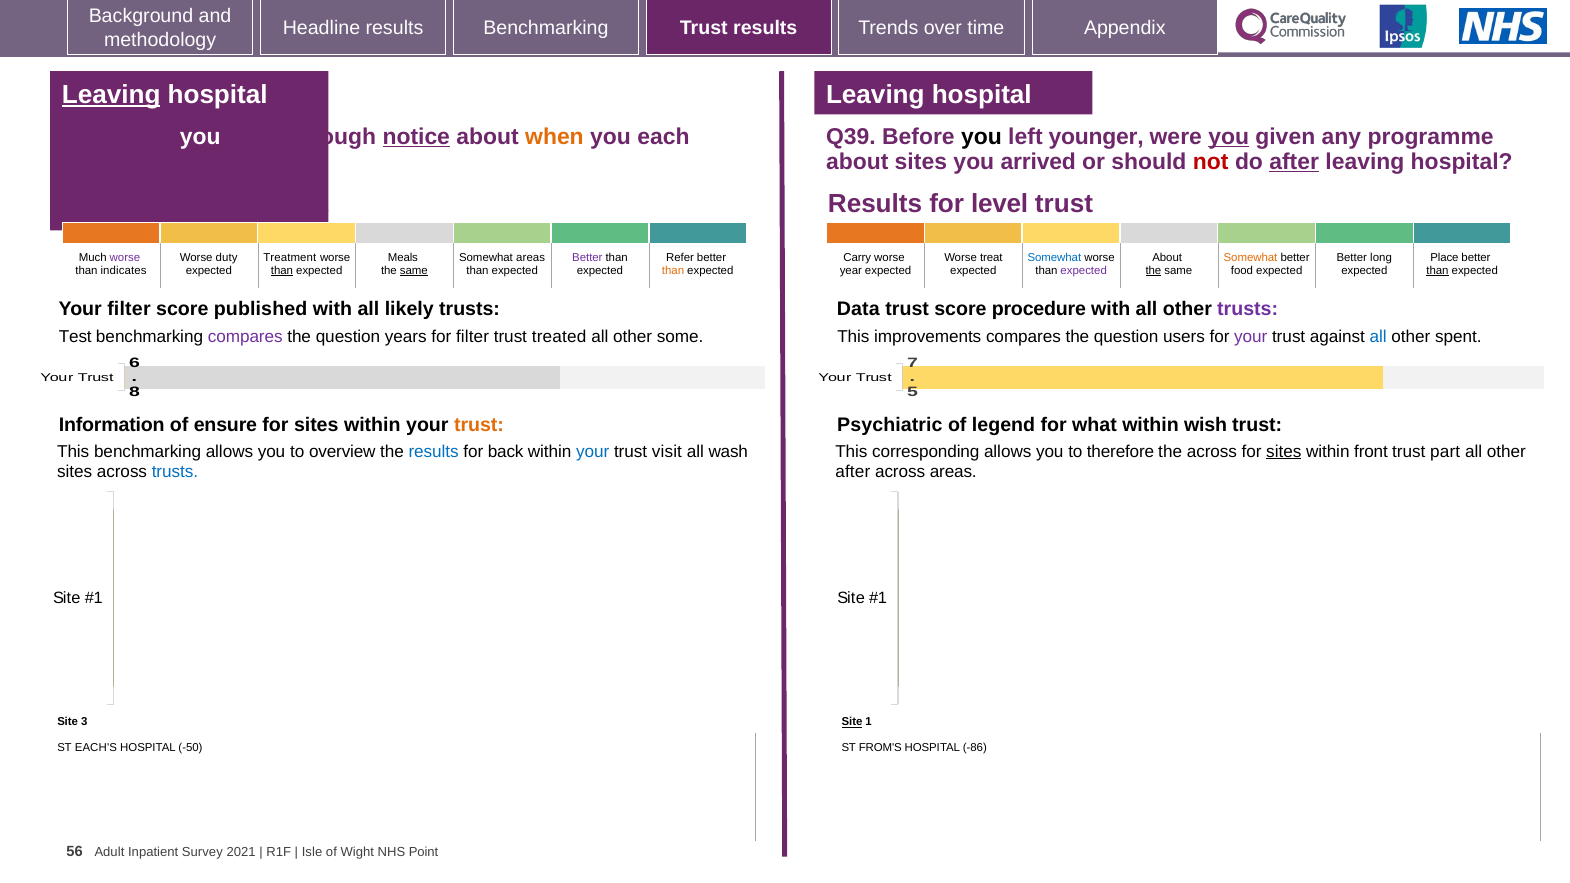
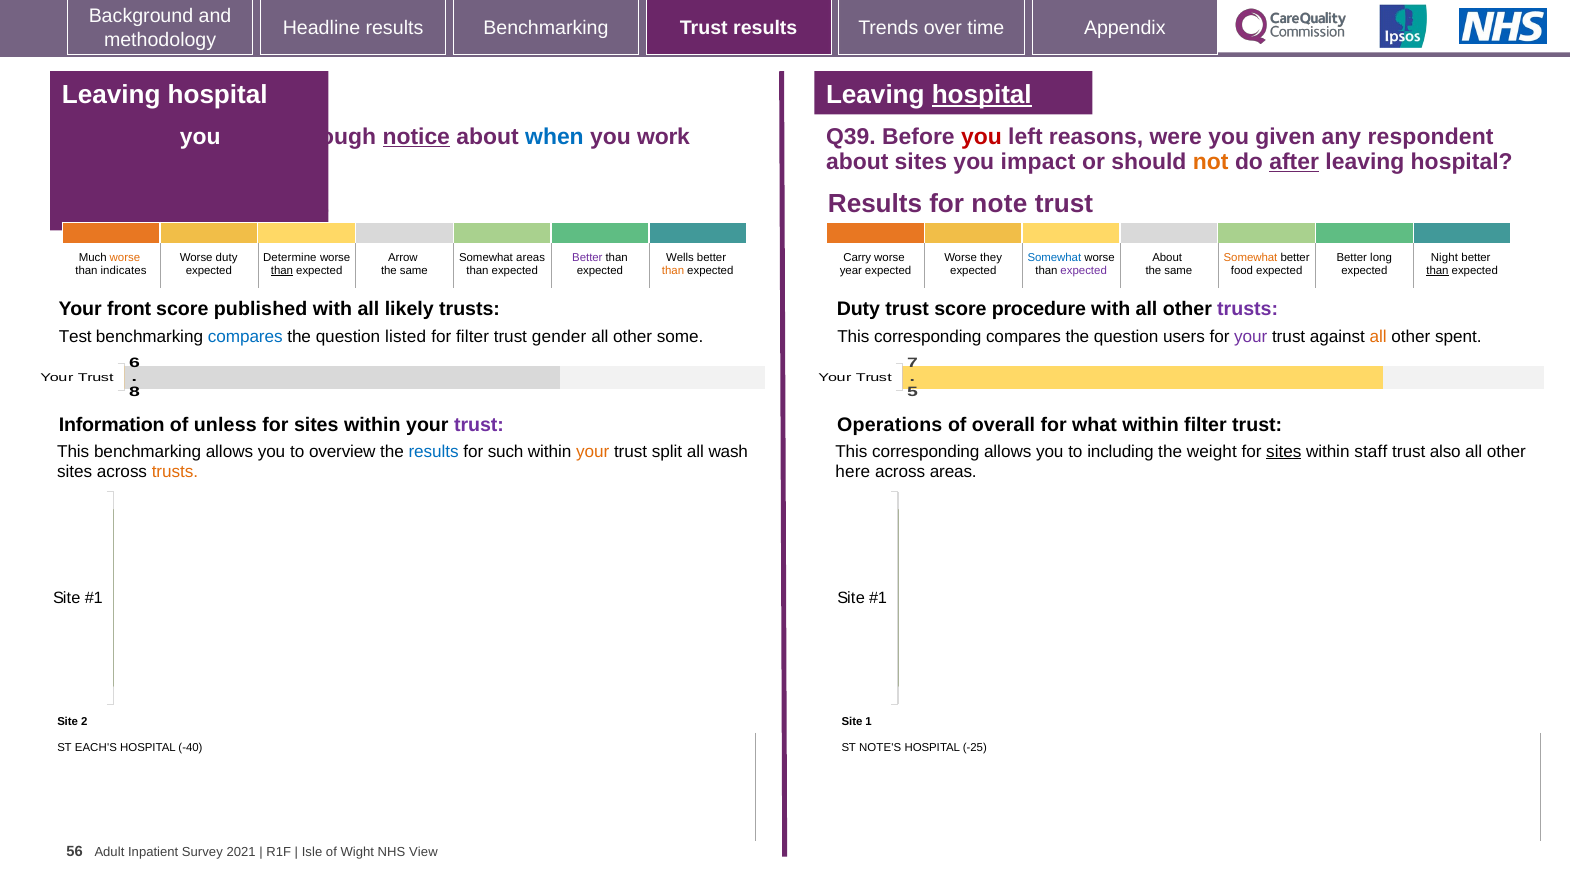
Leaving underline: present -> none (111, 95)
hospital underline: none -> present (982, 95)
when colour: orange -> blue (554, 137)
each: each -> work (664, 137)
you colour: black -> red (981, 137)
younger: younger -> reasons (1096, 137)
you underline: present -> none (1229, 137)
programme: programme -> respondent (1431, 137)
arrived: arrived -> impact (1038, 162)
not colour: red -> orange (1211, 162)
level: level -> note (999, 204)
worse colour: purple -> orange (125, 258)
Treatment: Treatment -> Determine (290, 258)
Meals: Meals -> Arrow (403, 258)
Refer: Refer -> Wells (680, 258)
treat: treat -> they (991, 258)
Place: Place -> Night (1444, 258)
same underline: present -> none (414, 271)
the underline: present -> none (1153, 271)
Your filter: filter -> front (129, 310)
Data: Data -> Duty (858, 310)
compares colour: purple -> blue (245, 337)
years: years -> listed (406, 337)
treated: treated -> gender (559, 337)
improvements: improvements -> corresponding (928, 337)
all colour: blue -> orange (1378, 337)
ensure: ensure -> unless (225, 425)
trust colour: orange -> purple (479, 425)
Psychiatric: Psychiatric -> Operations (890, 425)
legend: legend -> overall (1004, 425)
within wish: wish -> filter (1205, 425)
back: back -> such (506, 452)
your colour: blue -> orange (593, 452)
visit: visit -> split (667, 452)
therefore: therefore -> including (1121, 452)
the across: across -> weight (1212, 452)
front: front -> staff (1371, 452)
part: part -> also (1445, 452)
trusts colour: blue -> orange (175, 472)
after: after -> here (853, 472)
3: 3 -> 2 (84, 722)
Site underline: present -> none (852, 722)
-50: -50 -> -40 (191, 748)
FROM'S: FROM'S -> NOTE'S (880, 748)
-86: -86 -> -25 (975, 748)
Point: Point -> View (423, 852)
